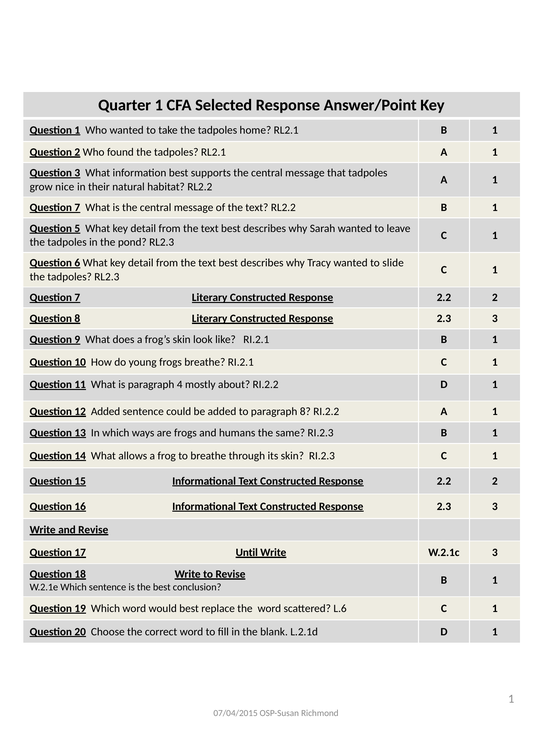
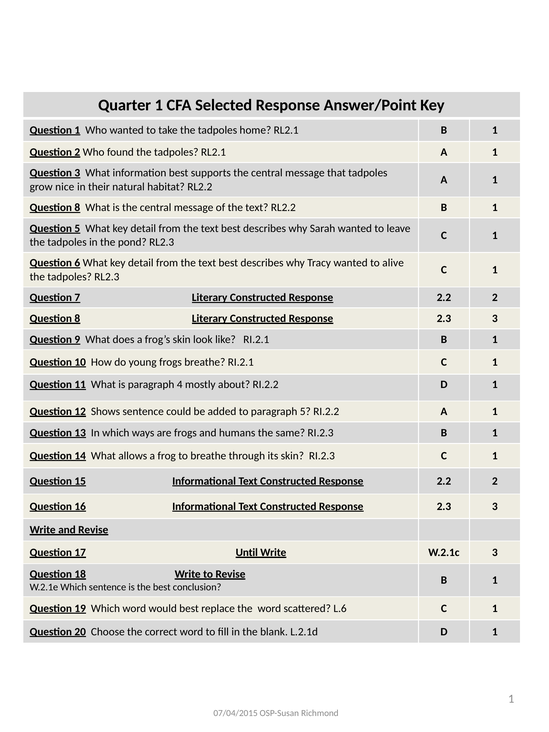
7: 7 -> 8 (77, 208)
slide: slide -> alive (393, 263)
12 Added: Added -> Shows (106, 412)
paragraph 8: 8 -> 5 (305, 412)
